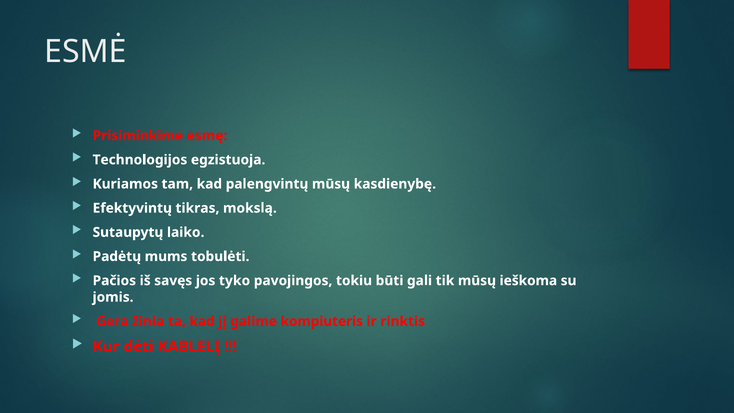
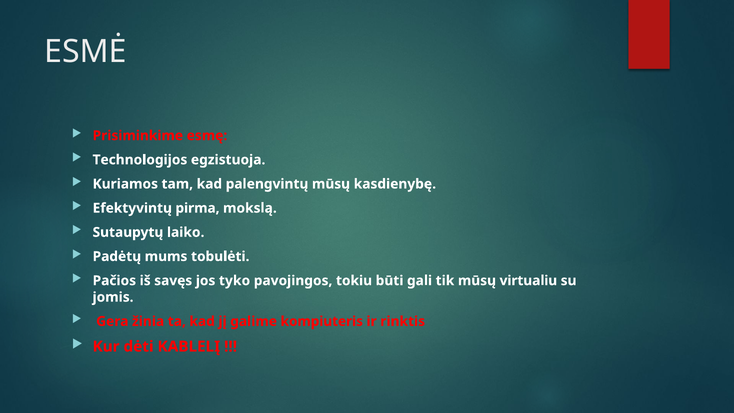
tikras: tikras -> pirma (198, 208)
ieškoma: ieškoma -> virtualiu (528, 281)
